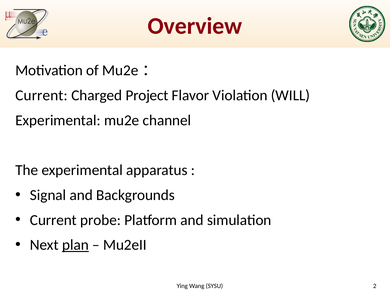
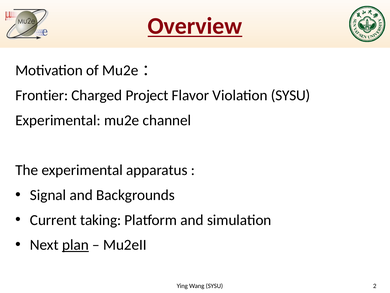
Overview underline: none -> present (195, 26)
Current: Current -> Frontier (42, 95)
Violation WILL: WILL -> SYSU (291, 95)
probe: probe -> taking (101, 220)
